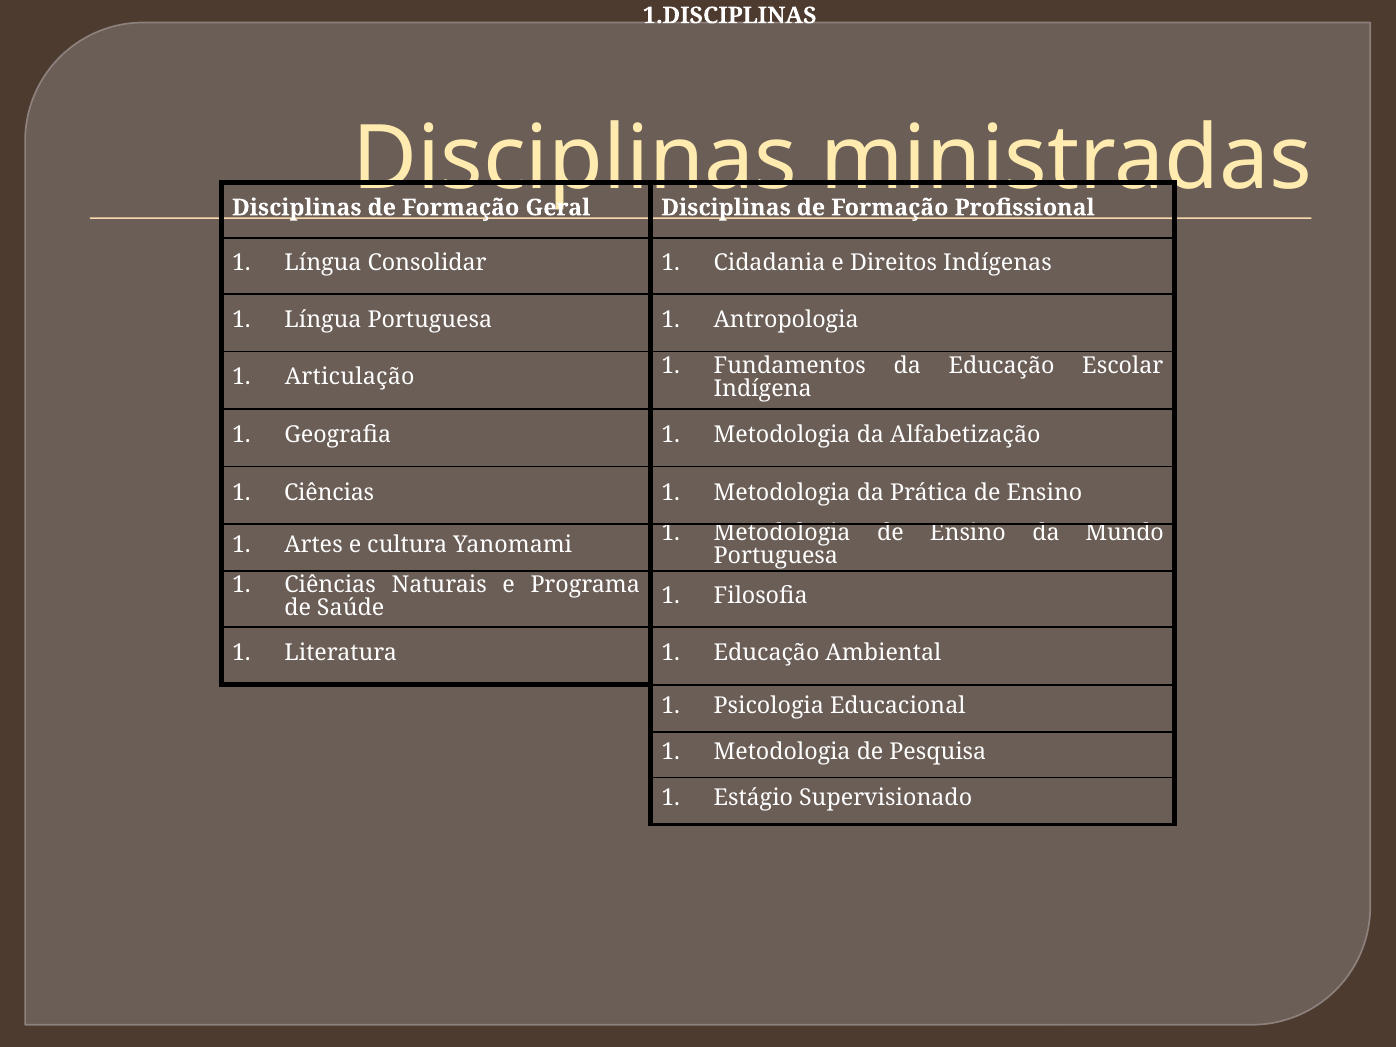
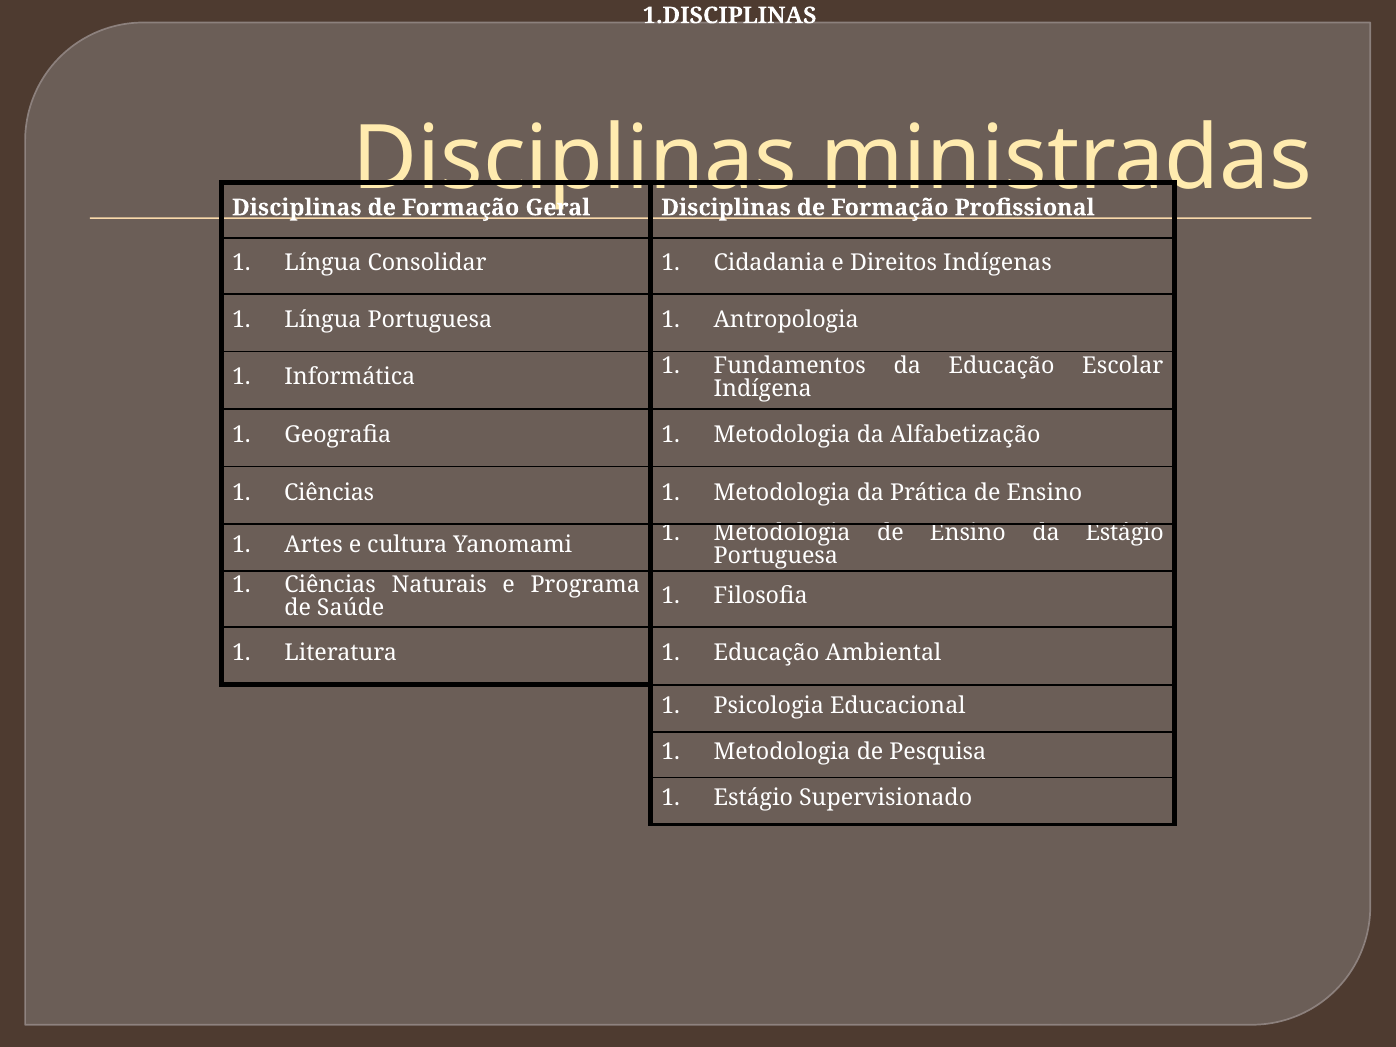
Articulação: Articulação -> Informática (350, 377)
da Mundo: Mundo -> Estágio (1125, 533)
